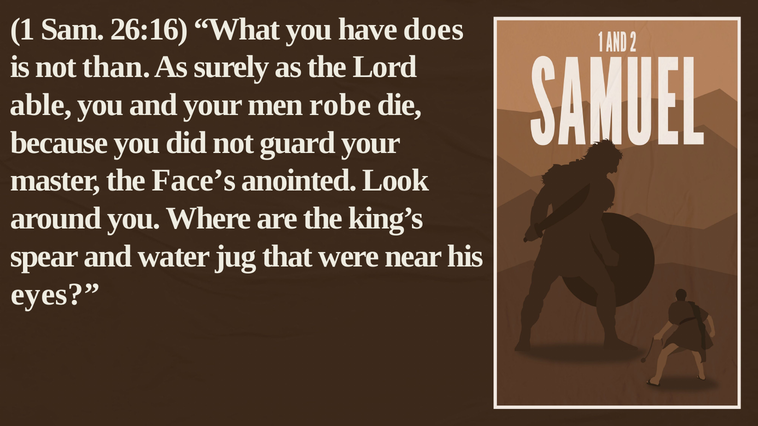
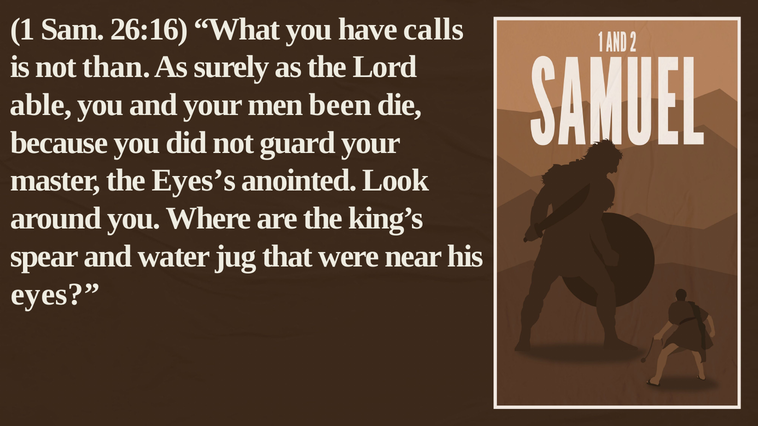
does: does -> calls (434, 29)
robe: robe -> been (340, 105)
Face’s: Face’s -> Eyes’s (194, 181)
